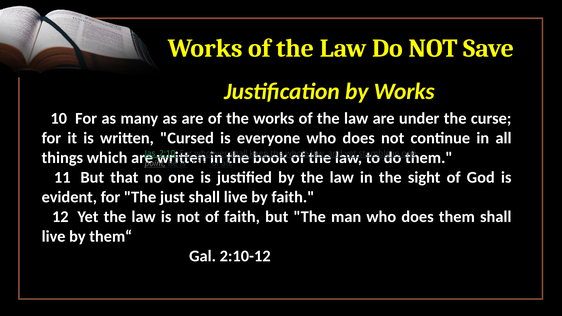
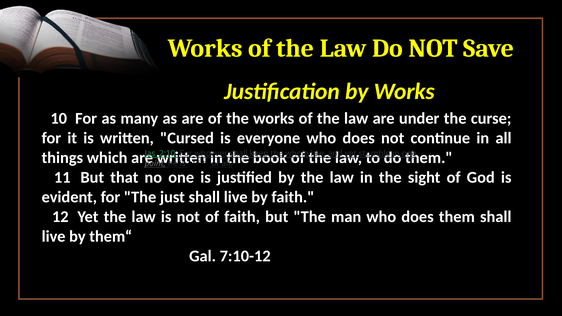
2:10-12: 2:10-12 -> 7:10-12 (245, 256)
